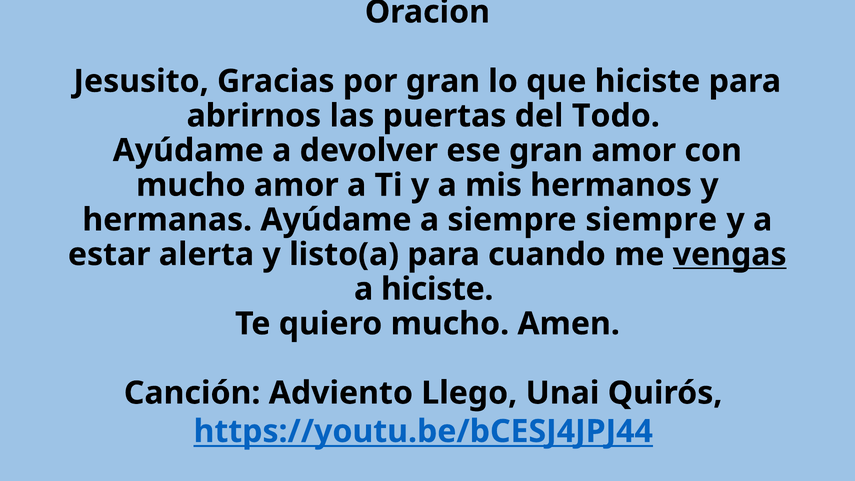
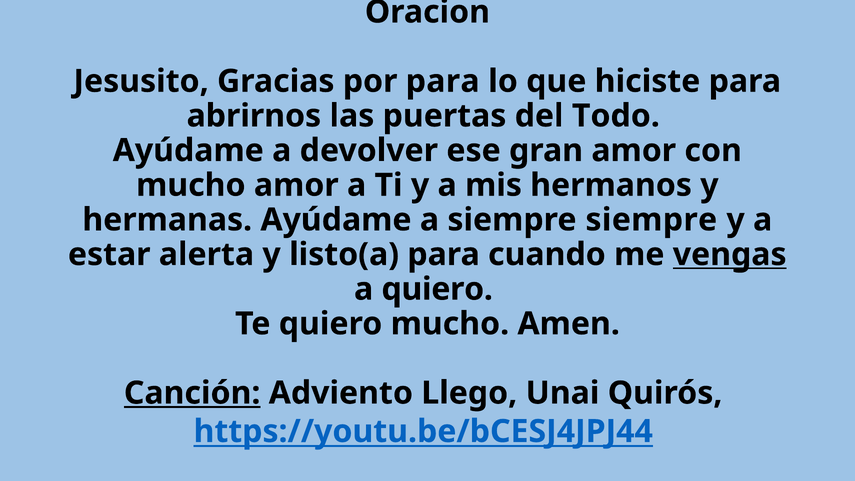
por gran: gran -> para (443, 81)
a hiciste: hiciste -> quiero (437, 289)
Canción underline: none -> present (192, 393)
